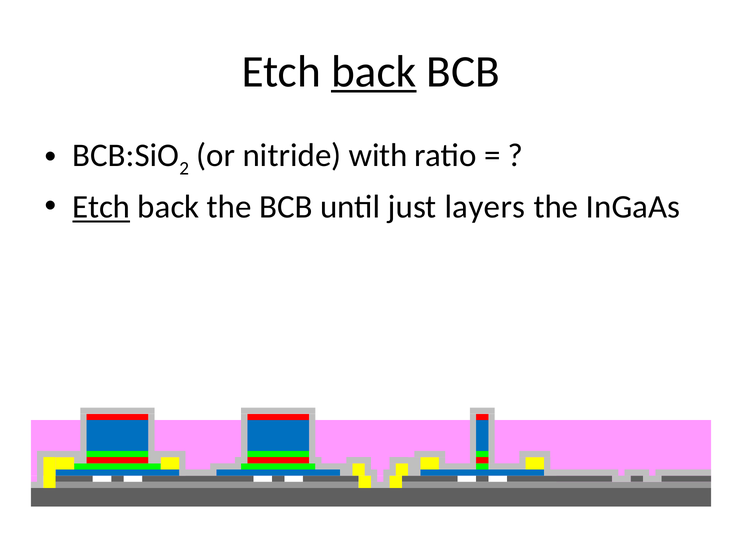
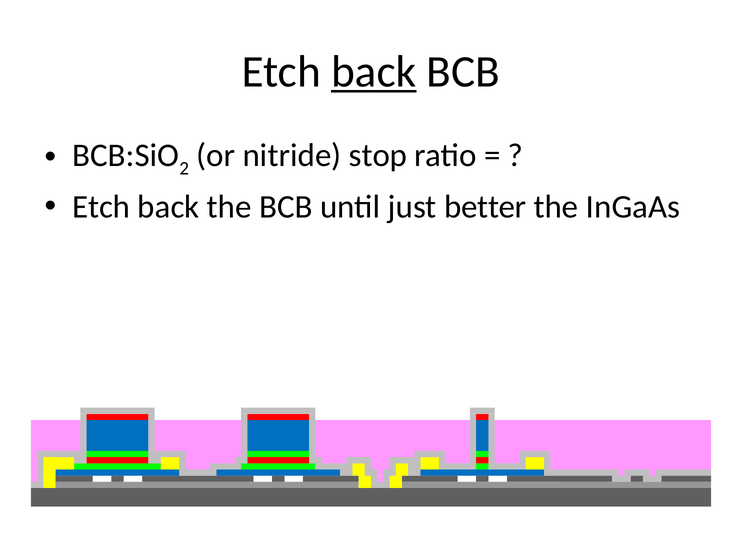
with: with -> stop (378, 156)
Etch underline: present -> none (101, 207)
layers: layers -> better (485, 207)
